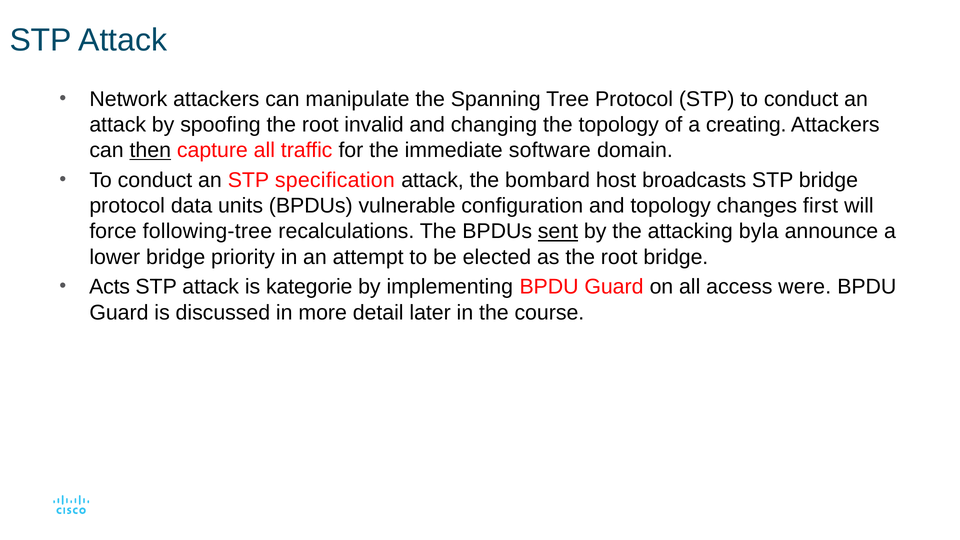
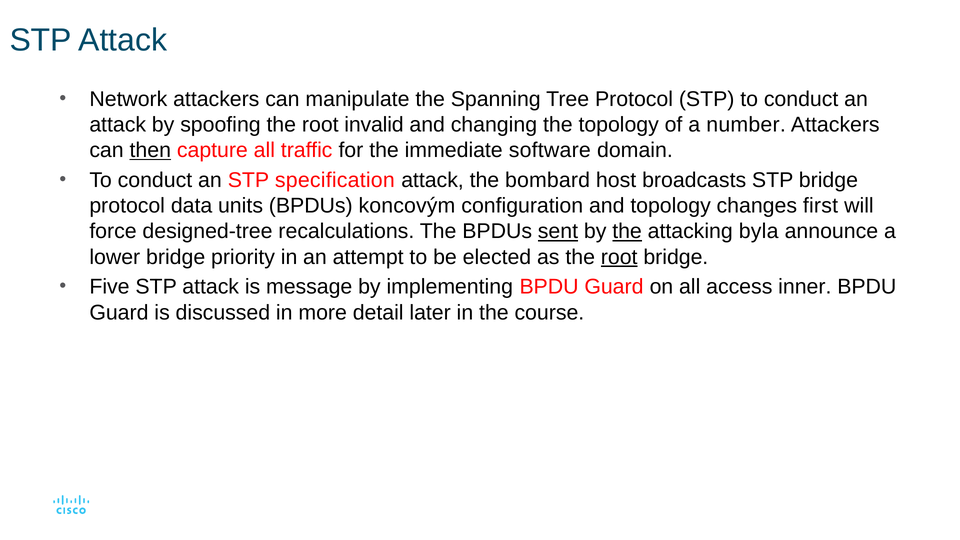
creating: creating -> number (746, 125)
vulnerable: vulnerable -> koncovým (407, 206)
following-tree: following-tree -> designed-tree (208, 231)
the underline: none -> present (627, 231)
root underline: none -> present (619, 257)
Acts: Acts -> Five (110, 287)
kategorie: kategorie -> message (309, 287)
were: were -> inner (805, 287)
